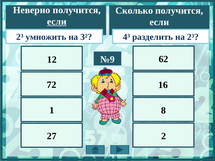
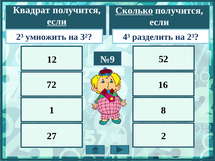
Неверно: Неверно -> Квадрат (32, 10)
Сколько underline: none -> present (134, 11)
62: 62 -> 52 (163, 59)
